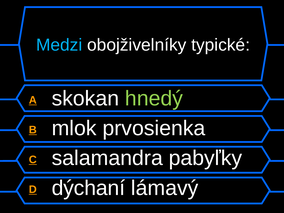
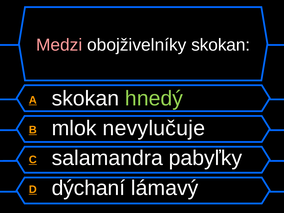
Medzi colour: light blue -> pink (59, 45)
obojživelníky typické: typické -> skokan (221, 45)
prvosienka: prvosienka -> nevylučuje (154, 128)
